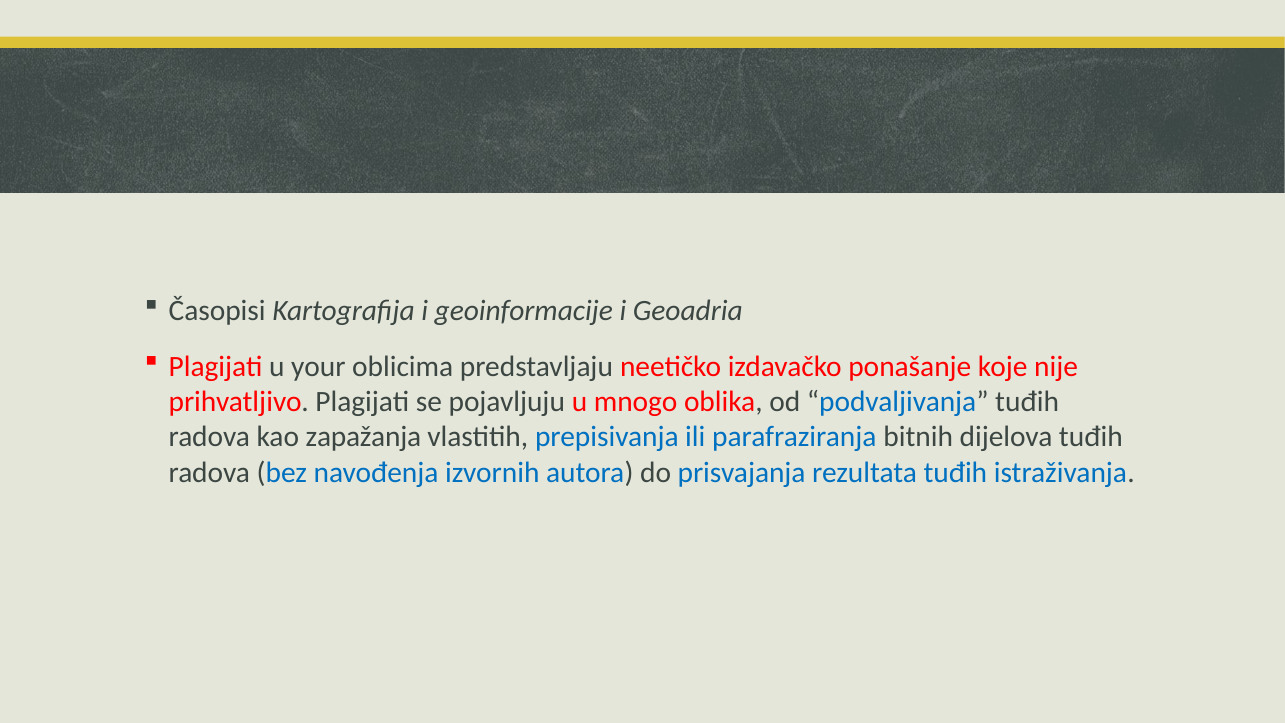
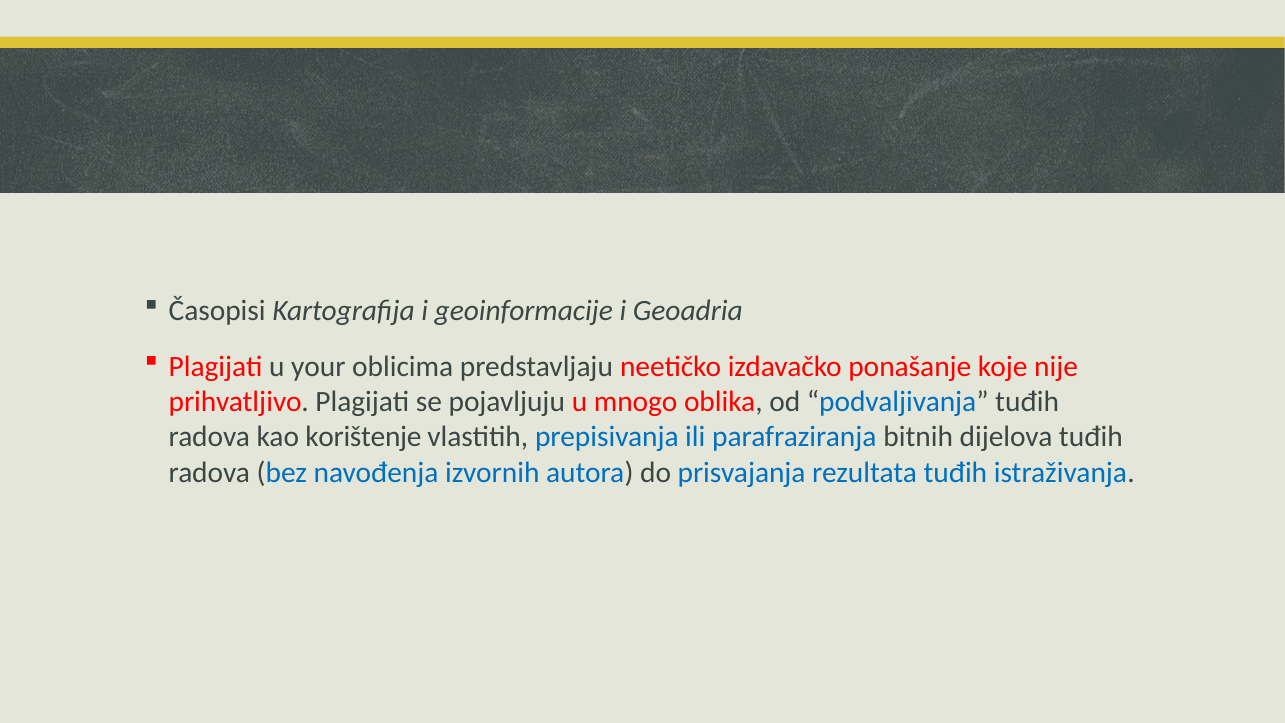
zapažanja: zapažanja -> korištenje (363, 437)
